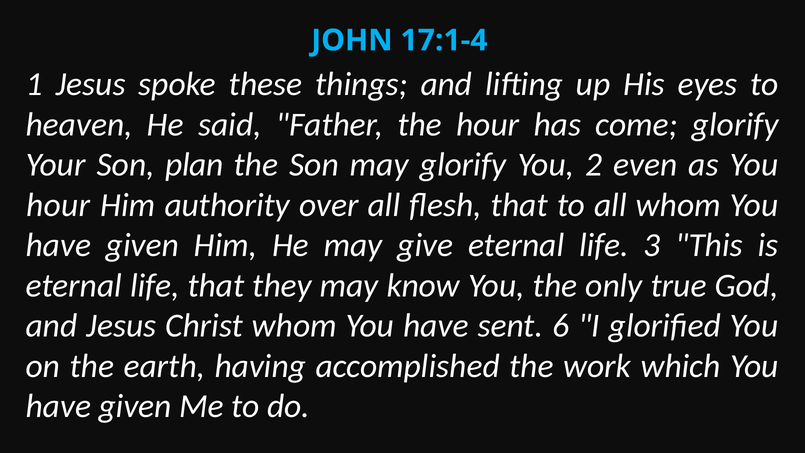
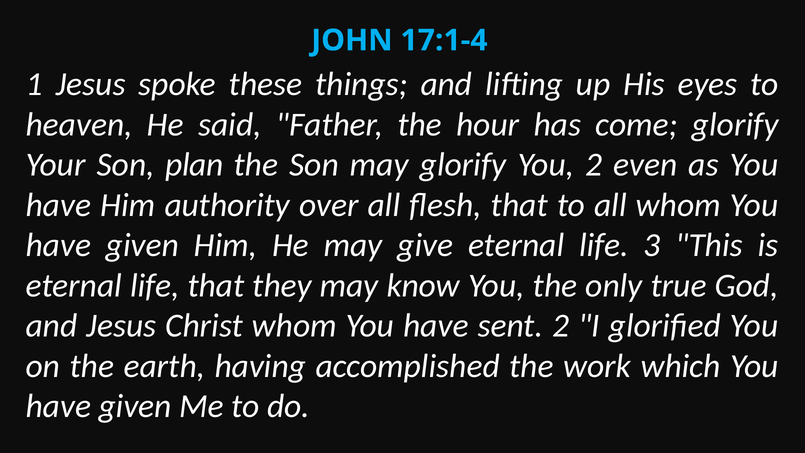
hour: hour -> have (58, 205)
sent 6: 6 -> 2 (561, 326)
